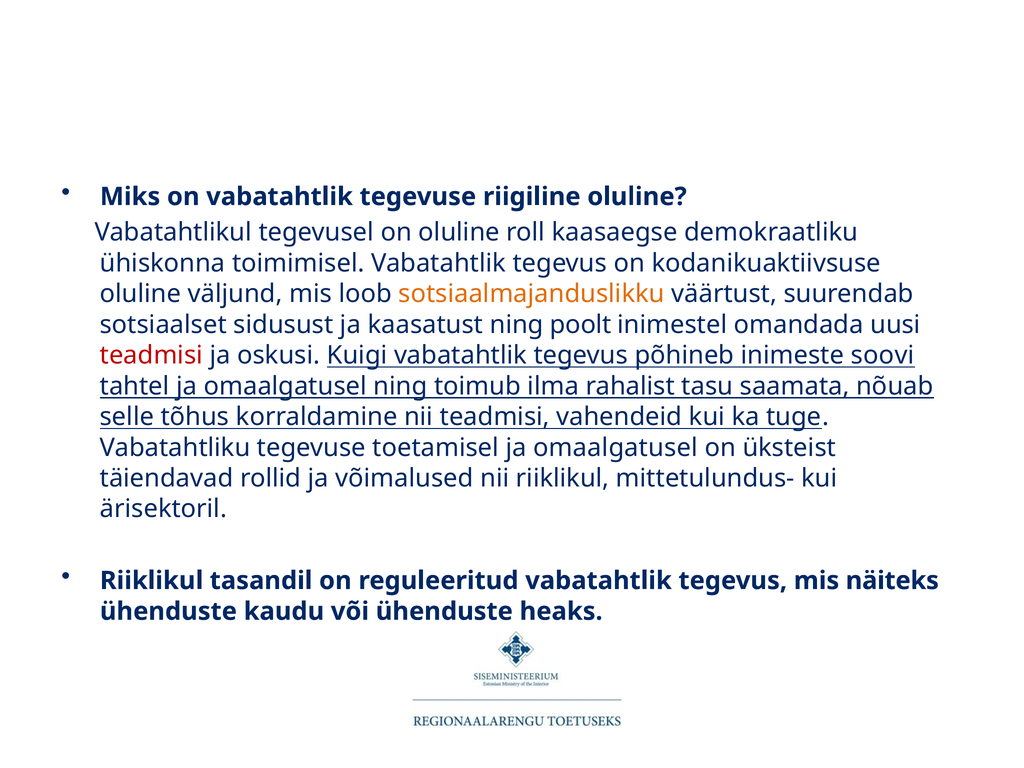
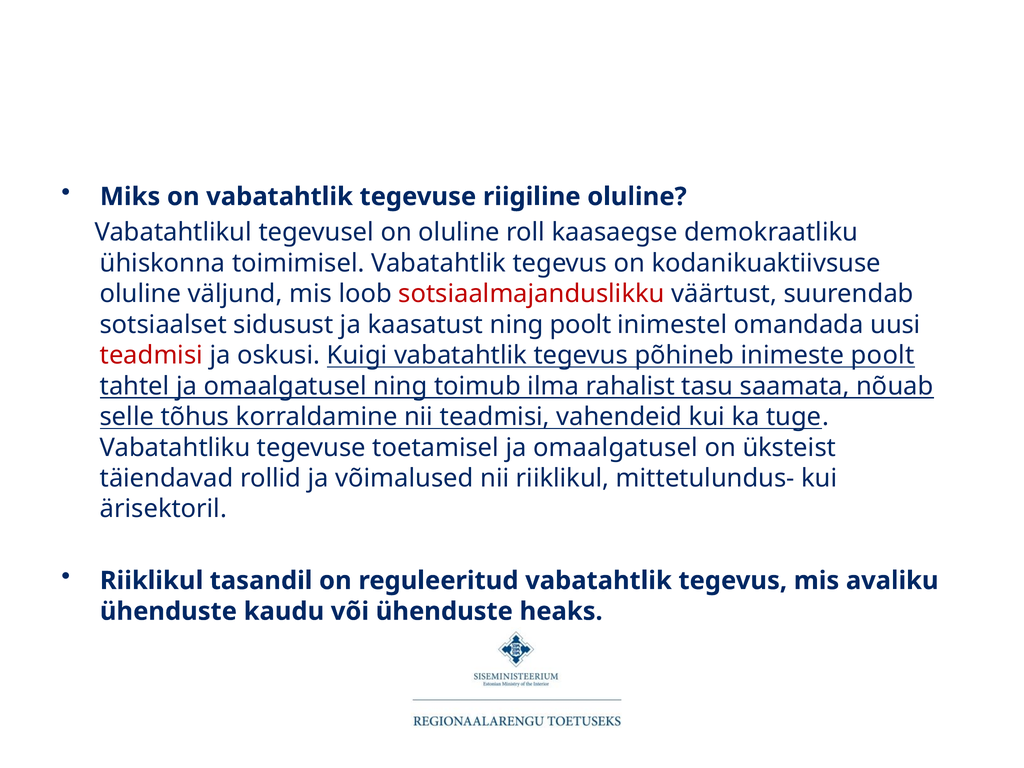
sotsiaalmajanduslikku colour: orange -> red (532, 294)
inimeste soovi: soovi -> poolt (883, 355)
näiteks: näiteks -> avaliku (892, 581)
